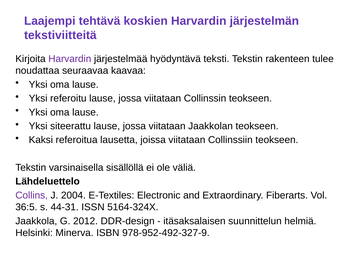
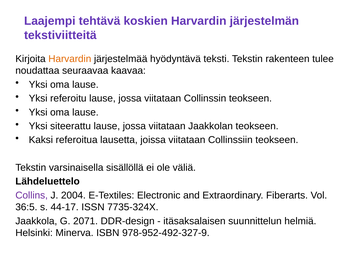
Harvardin colour: purple -> orange (70, 59)
44-31: 44-31 -> 44-17 (65, 207)
5164-324X: 5164-324X -> 7735-324X (133, 207)
2012: 2012 -> 2071 (86, 221)
